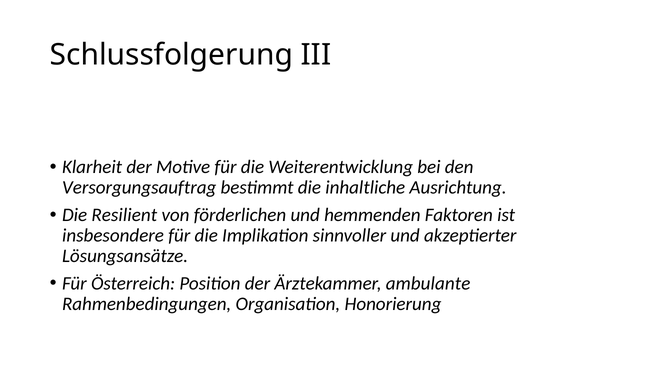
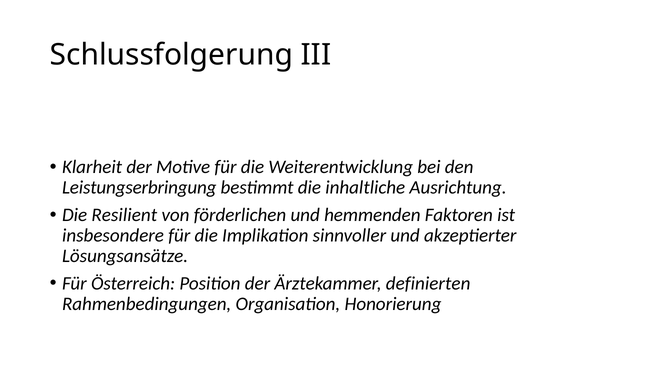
Versorgungsauftrag: Versorgungsauftrag -> Leistungserbringung (139, 188)
ambulante: ambulante -> definierten (428, 284)
